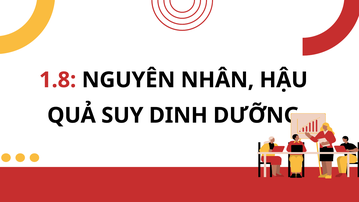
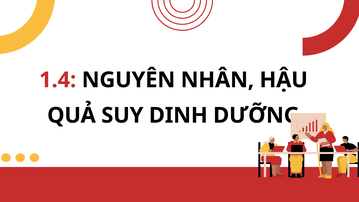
1.8: 1.8 -> 1.4 (58, 80)
